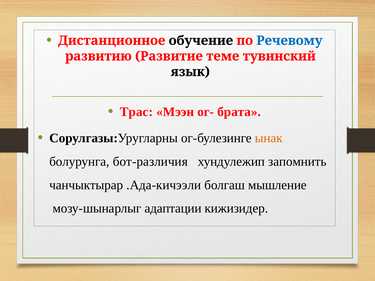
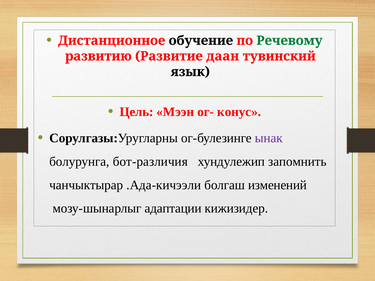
Речевому colour: blue -> green (289, 41)
теме: теме -> даан (223, 56)
Трас: Трас -> Цель (136, 112)
брата: брата -> конус (239, 112)
ынак colour: orange -> purple (269, 138)
мышление: мышление -> изменений (277, 185)
